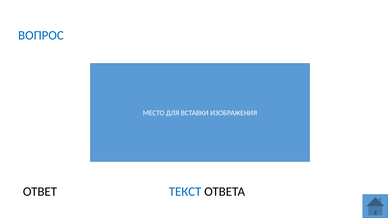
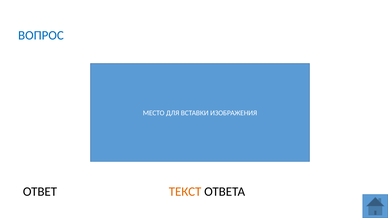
ТЕКСТ colour: blue -> orange (185, 192)
